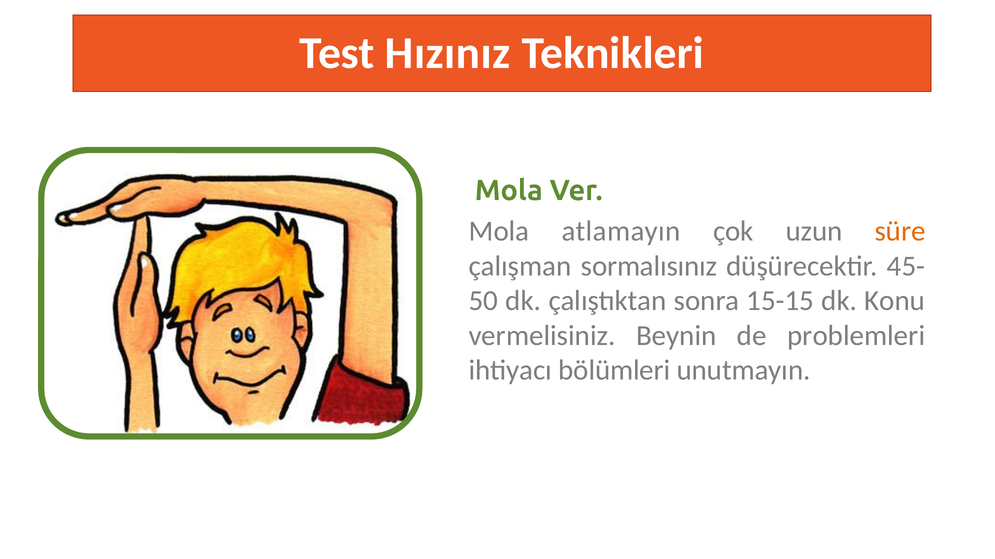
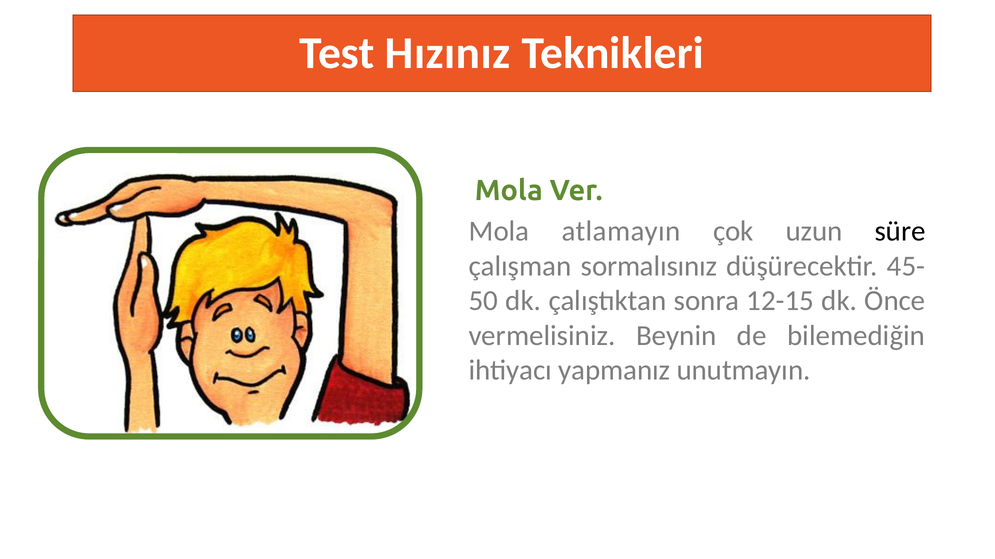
süre colour: orange -> black (900, 231)
15-15: 15-15 -> 12-15 (780, 301)
Konu: Konu -> Önce (895, 301)
problemleri: problemleri -> bilemediğin (856, 336)
bölümleri: bölümleri -> yapmanız (614, 371)
